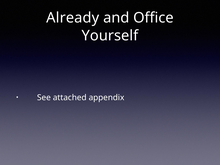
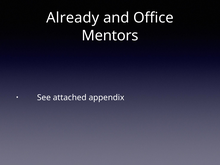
Yourself: Yourself -> Mentors (110, 36)
